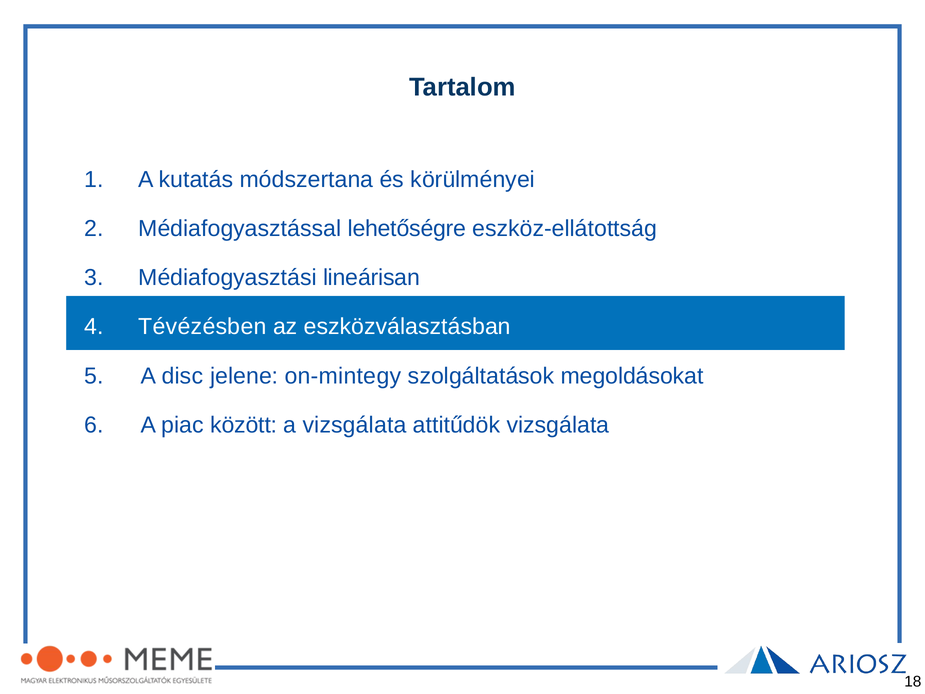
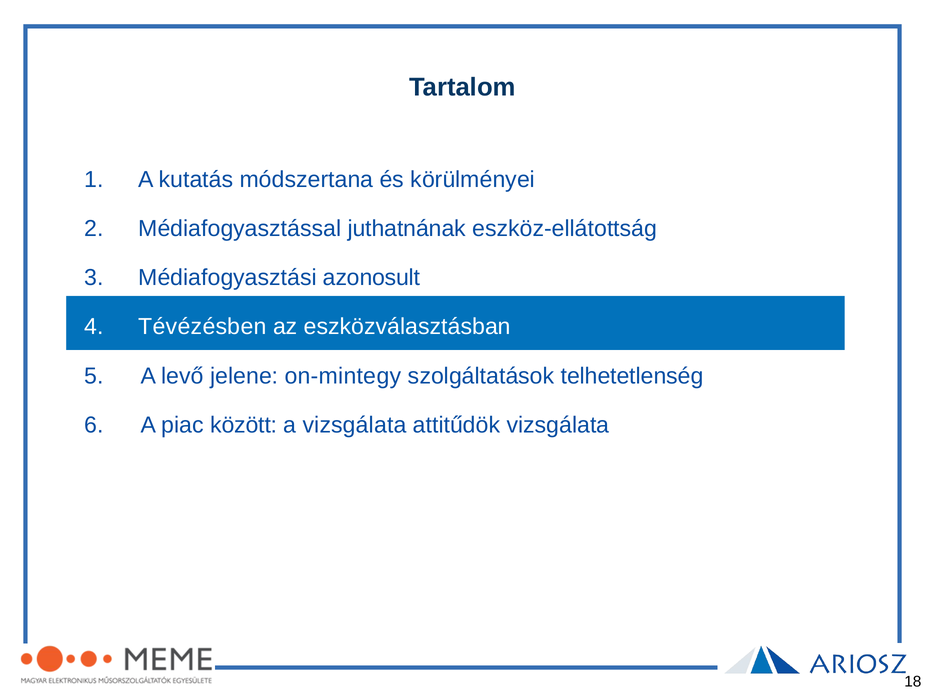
lehetőségre: lehetőségre -> juthatnának (407, 229)
lineárisan: lineárisan -> azonosult (371, 278)
disc: disc -> levő (183, 376)
megoldásokat: megoldásokat -> telhetetlenség (632, 376)
